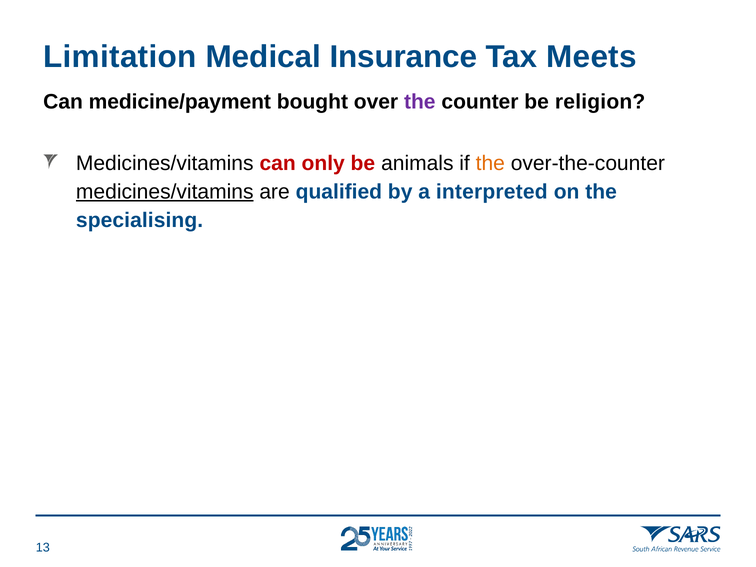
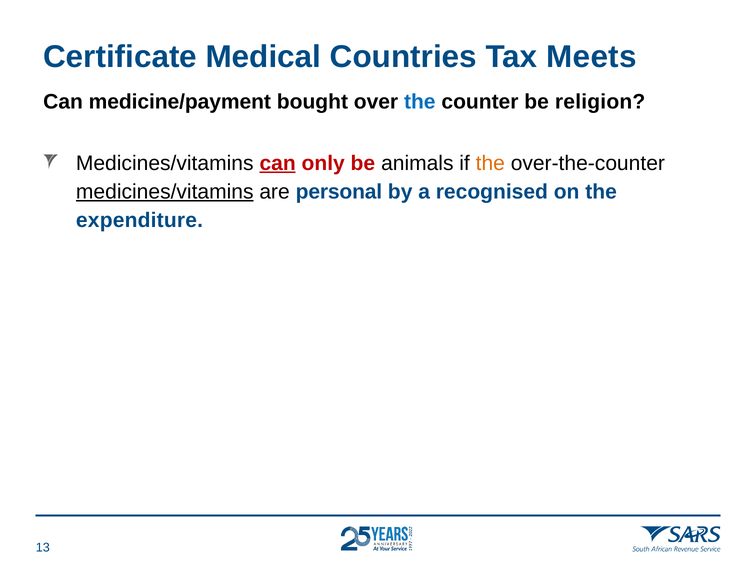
Limitation: Limitation -> Certificate (120, 57)
Insurance: Insurance -> Countries (403, 57)
the colour: purple -> blue (420, 102)
can underline: none -> present (278, 163)
qualified: qualified -> personal (339, 192)
interpreted: interpreted -> recognised (492, 192)
specialising: specialising -> expenditure (140, 220)
